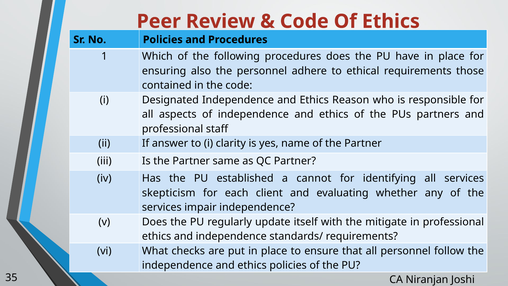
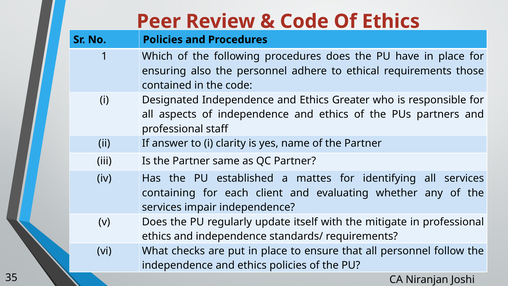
Reason: Reason -> Greater (351, 100)
cannot: cannot -> mattes (314, 178)
skepticism: skepticism -> containing (169, 193)
